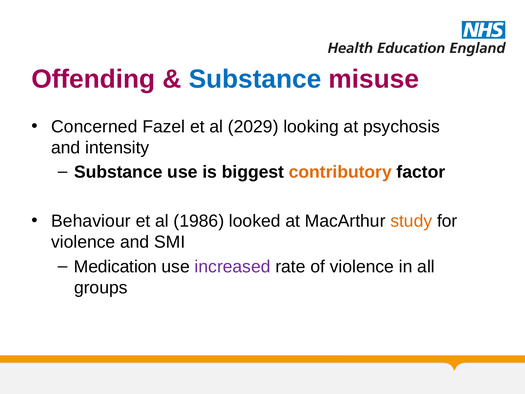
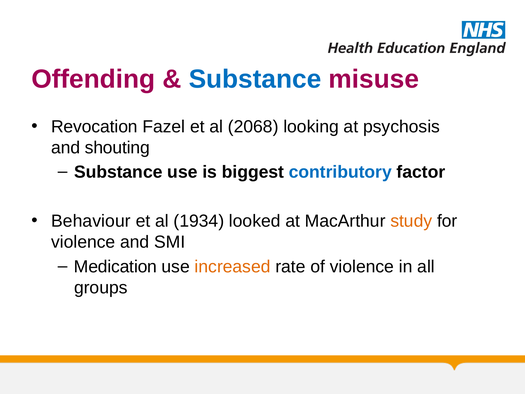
Concerned: Concerned -> Revocation (94, 127)
2029: 2029 -> 2068 (253, 127)
intensity: intensity -> shouting (117, 148)
contributory colour: orange -> blue (340, 172)
1986: 1986 -> 1934 (199, 221)
increased colour: purple -> orange (233, 267)
